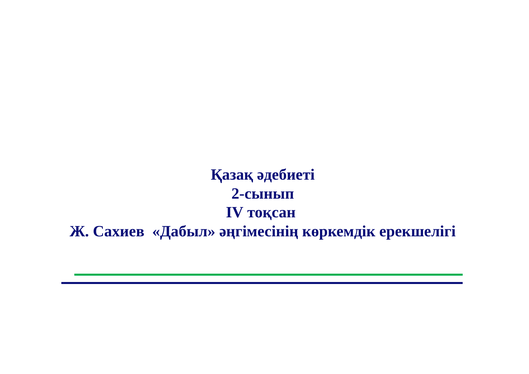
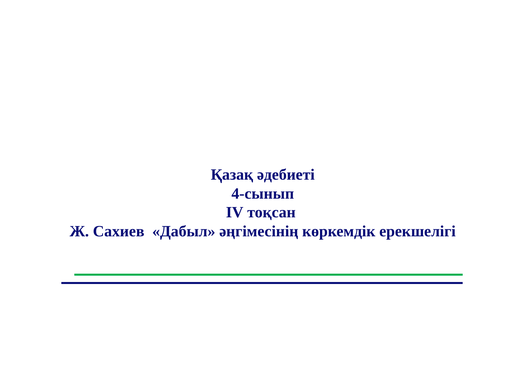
2-сынып: 2-сынып -> 4-сынып (263, 194)
